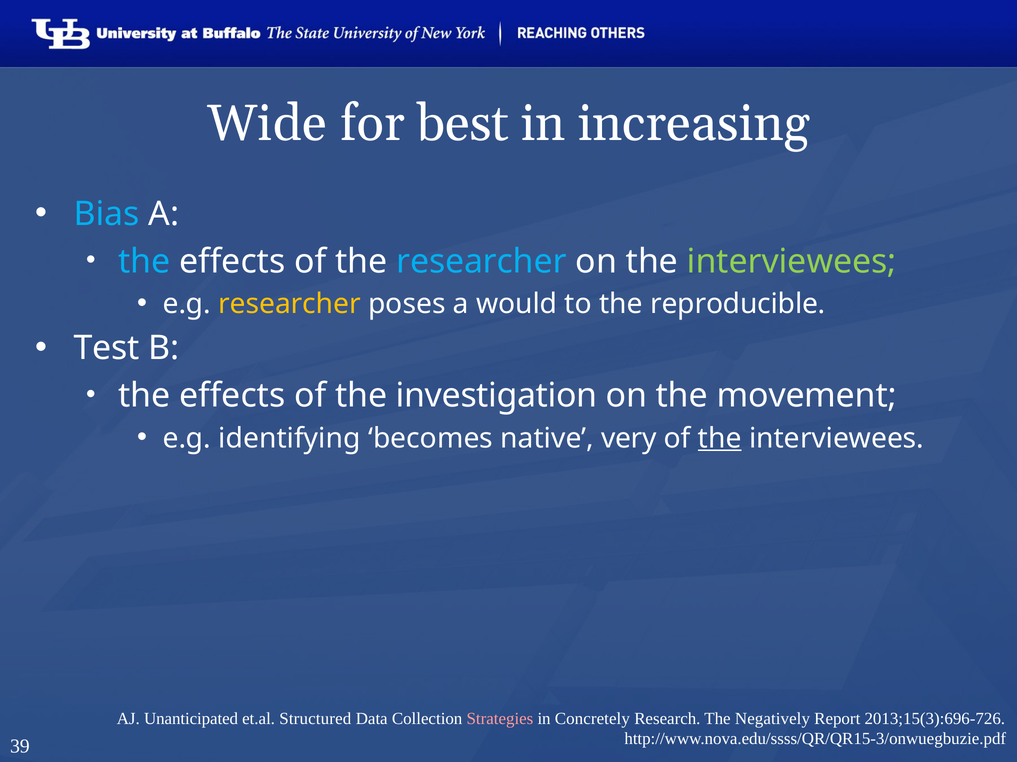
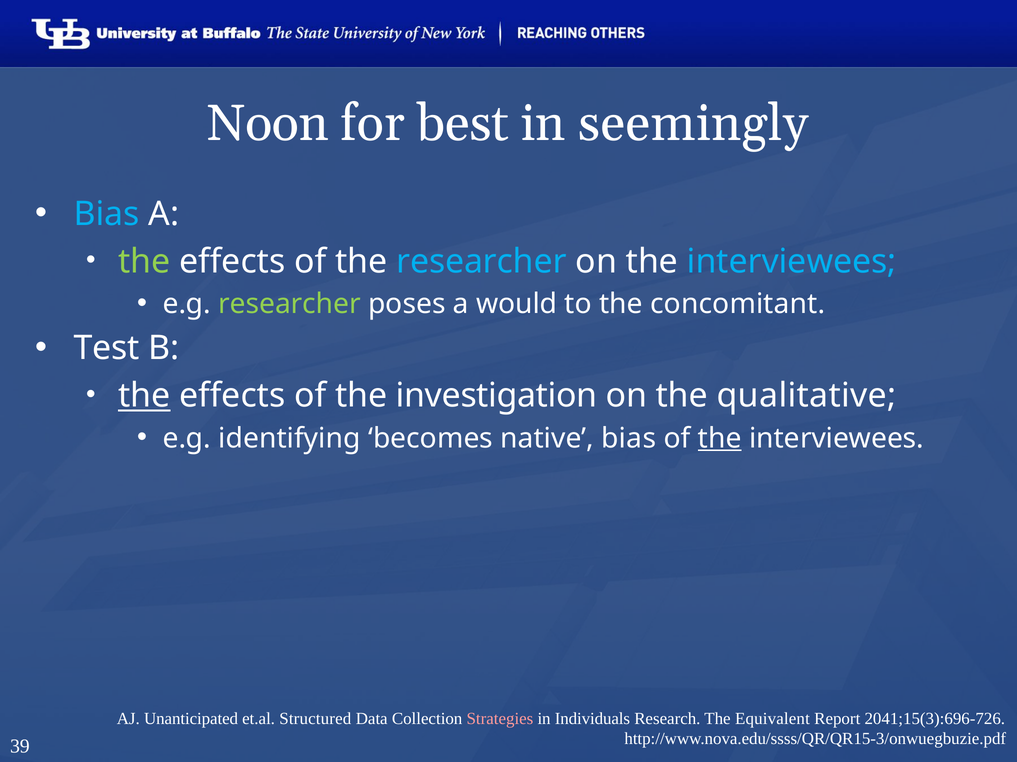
Wide: Wide -> Noon (268, 124)
increasing: increasing -> seemingly (693, 124)
the colour: light blue -> light green (144, 262)
interviewees colour: light green -> light blue (792, 262)
researcher colour: yellow -> light green (290, 304)
reproducible: reproducible -> concomitant (738, 304)
the underline: none -> present (144, 396)
movement: movement -> qualitative (806, 396)
native very: very -> bias (629, 439)
Concretely: Concretely -> Individuals (592, 719)
Negatively: Negatively -> Equivalent (772, 719)
2013;15(3):696-726: 2013;15(3):696-726 -> 2041;15(3):696-726 (935, 719)
